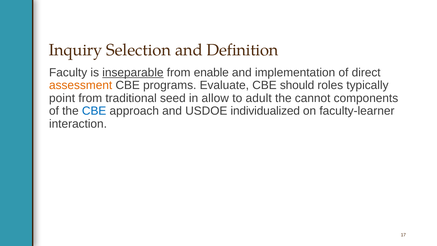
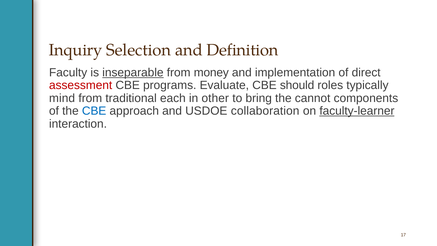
enable: enable -> money (211, 72)
assessment colour: orange -> red (81, 85)
point: point -> mind (62, 98)
seed: seed -> each (173, 98)
allow: allow -> other (215, 98)
adult: adult -> bring (259, 98)
individualized: individualized -> collaboration (265, 111)
faculty-learner underline: none -> present (357, 111)
